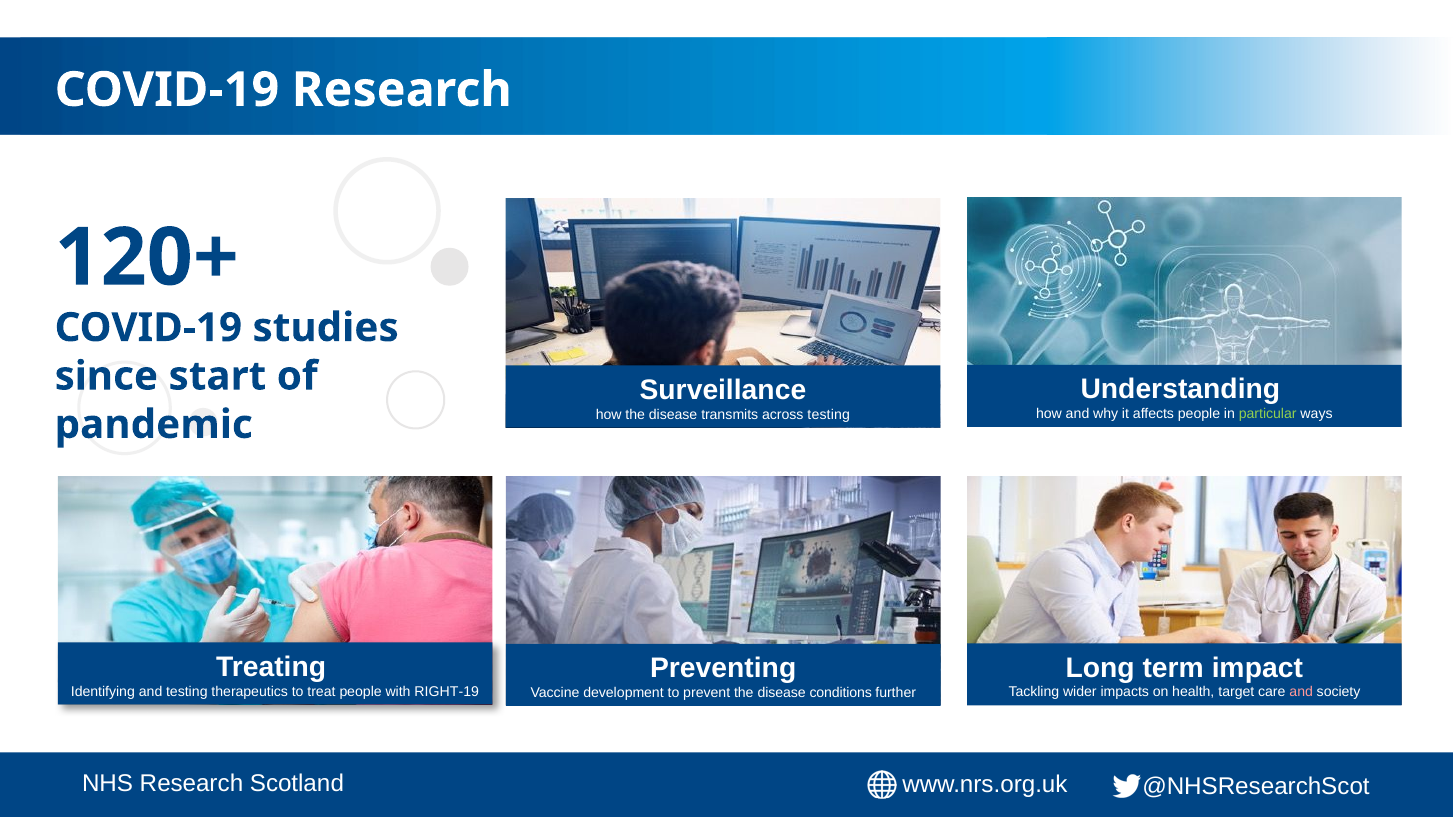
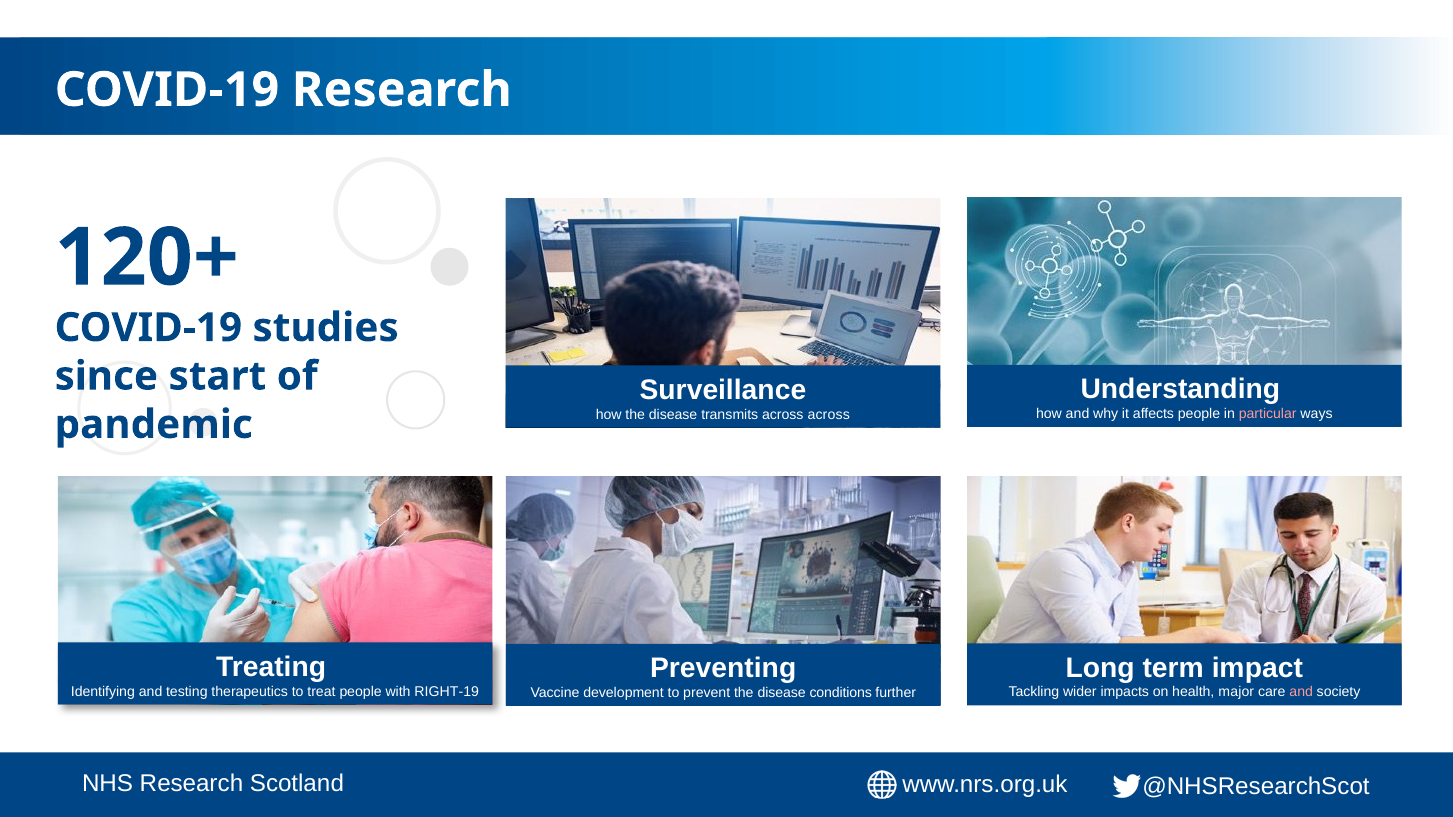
particular colour: light green -> pink (1268, 414)
across testing: testing -> across (829, 415)
target: target -> major (1236, 693)
